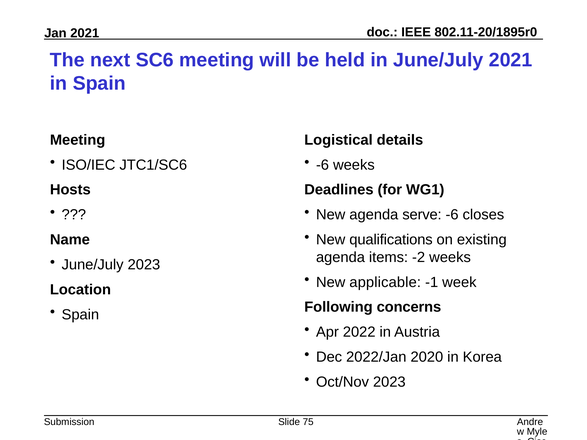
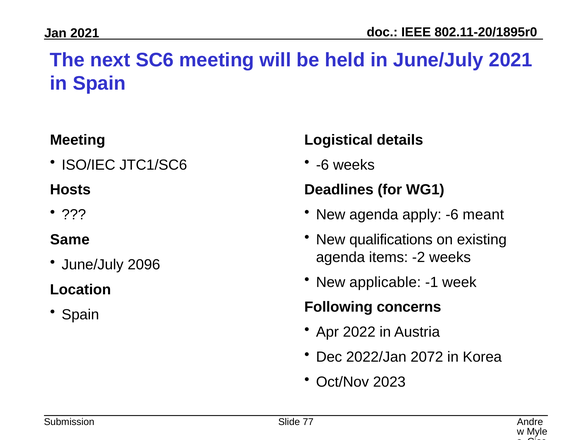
serve: serve -> apply (422, 215)
closes: closes -> meant (483, 215)
Name: Name -> Same (70, 240)
June/July 2023: 2023 -> 2096 (144, 265)
2020: 2020 -> 2072 (427, 357)
75: 75 -> 77 (308, 422)
